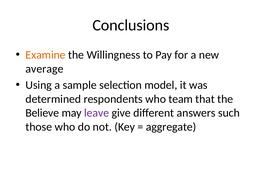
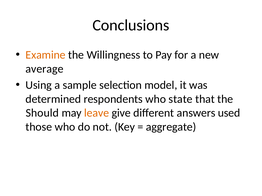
team: team -> state (181, 99)
Believe: Believe -> Should (42, 113)
leave colour: purple -> orange (97, 113)
such: such -> used (229, 113)
